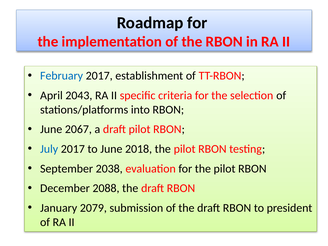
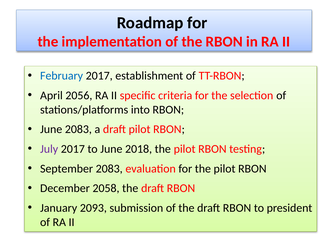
2043: 2043 -> 2056 (79, 95)
June 2067: 2067 -> 2083 (78, 129)
July colour: blue -> purple (49, 149)
September 2038: 2038 -> 2083 (109, 169)
2088: 2088 -> 2058 (106, 188)
2079: 2079 -> 2093 (93, 208)
